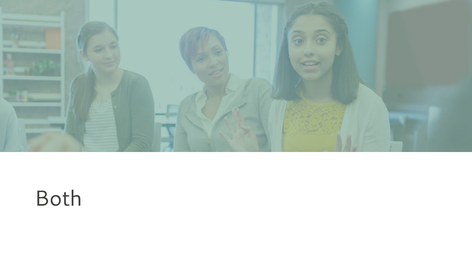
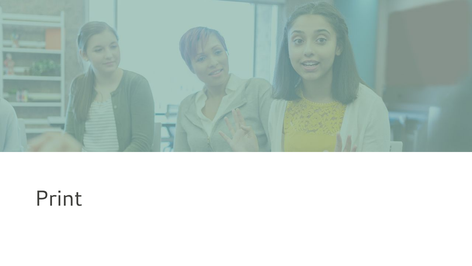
Both: Both -> Print (59, 198)
